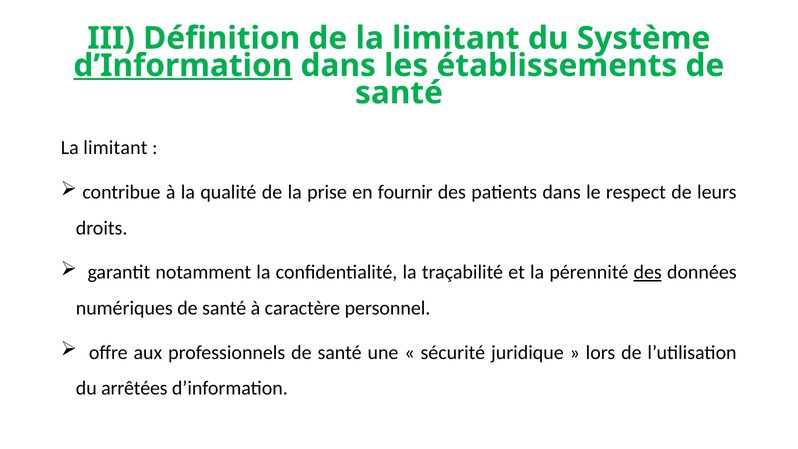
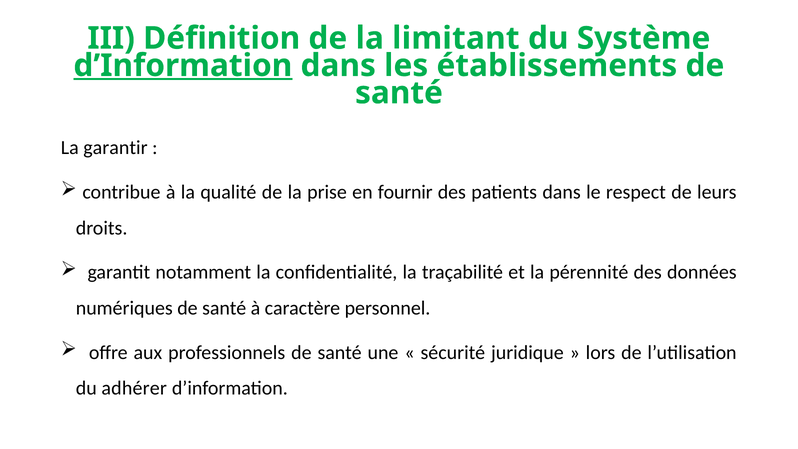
limitant: limitant -> garantir (115, 148)
des underline: present -> none (648, 272)
arrêtées: arrêtées -> adhérer (134, 388)
